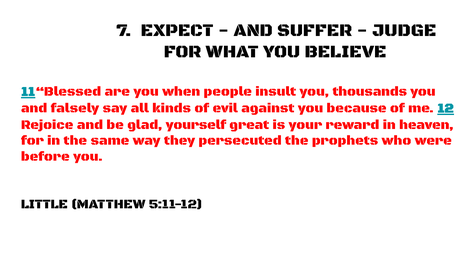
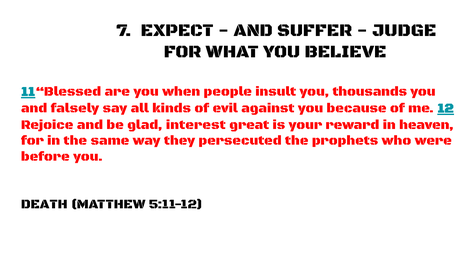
yourself: yourself -> interest (196, 125)
LITTLE: LITTLE -> DEATH (44, 204)
